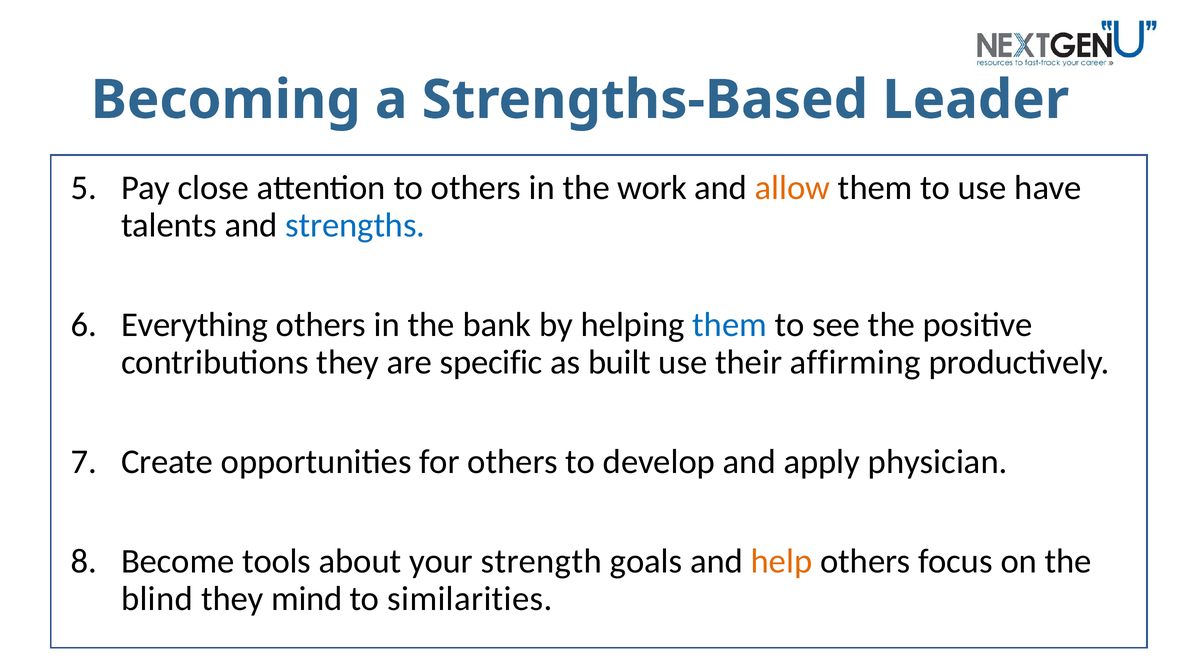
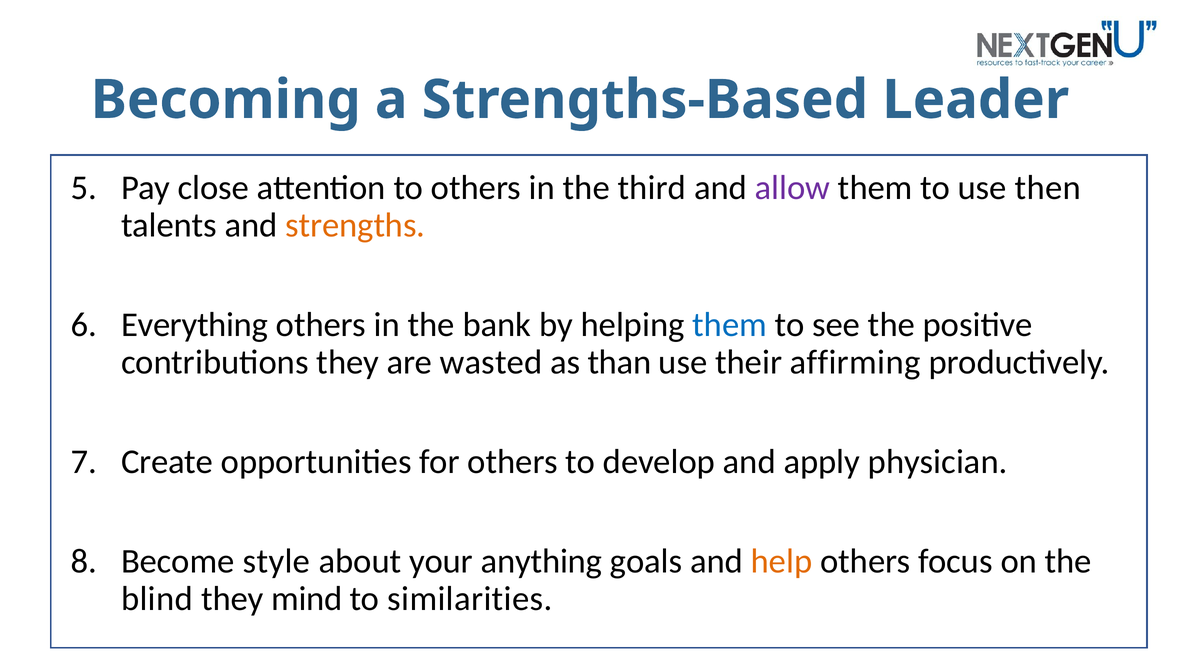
work: work -> third (652, 188)
allow colour: orange -> purple (793, 188)
have: have -> then (1048, 188)
strengths colour: blue -> orange (355, 225)
specific: specific -> wasted (491, 362)
built: built -> than (619, 362)
tools: tools -> style (276, 561)
strength: strength -> anything (541, 561)
